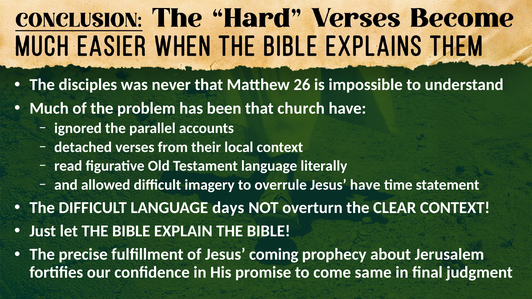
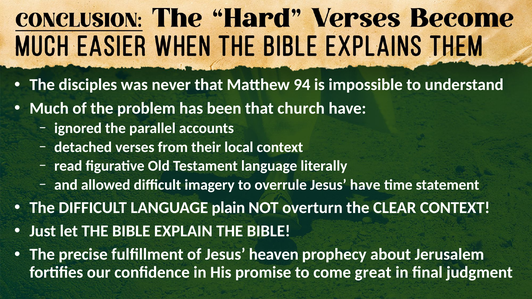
26: 26 -> 94 (302, 85)
days: days -> plain (228, 208)
coming: coming -> heaven (274, 255)
same: same -> great (373, 273)
